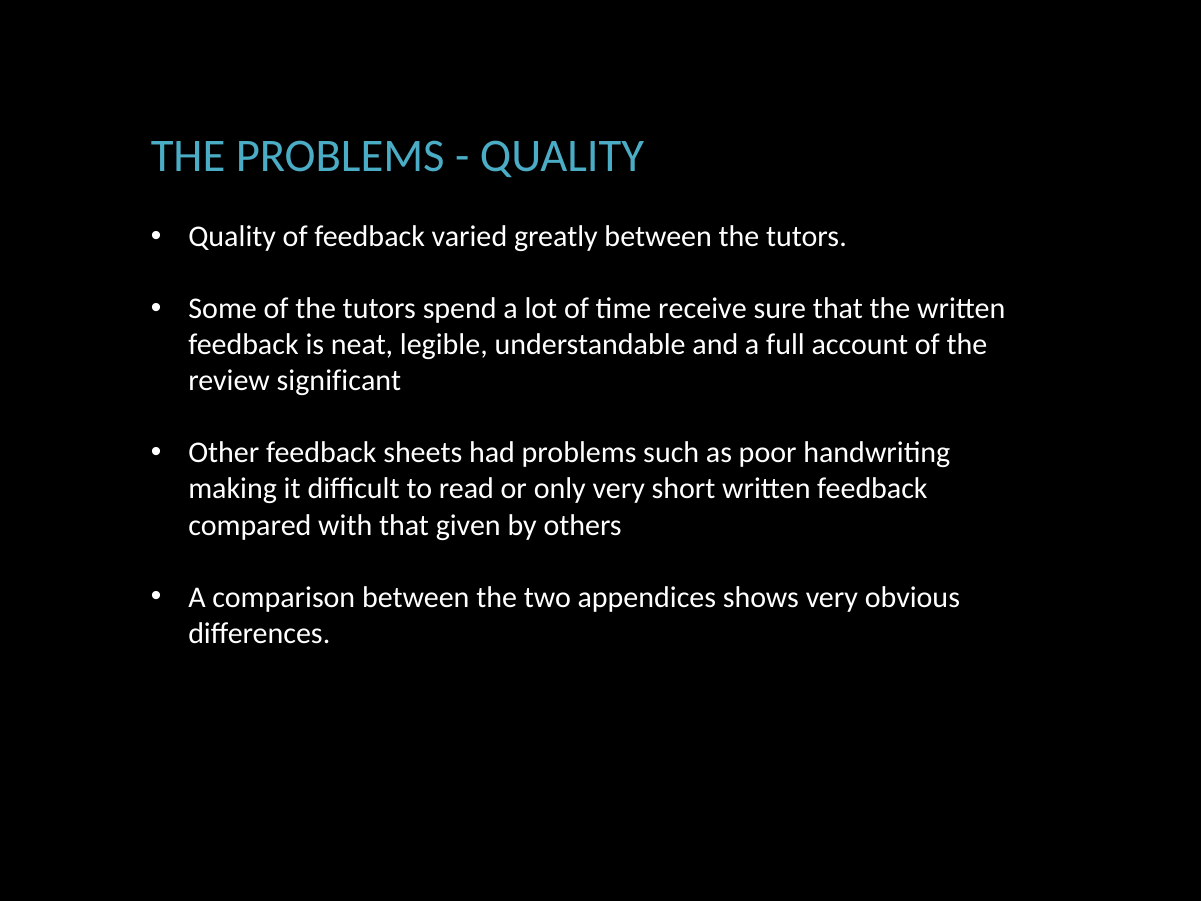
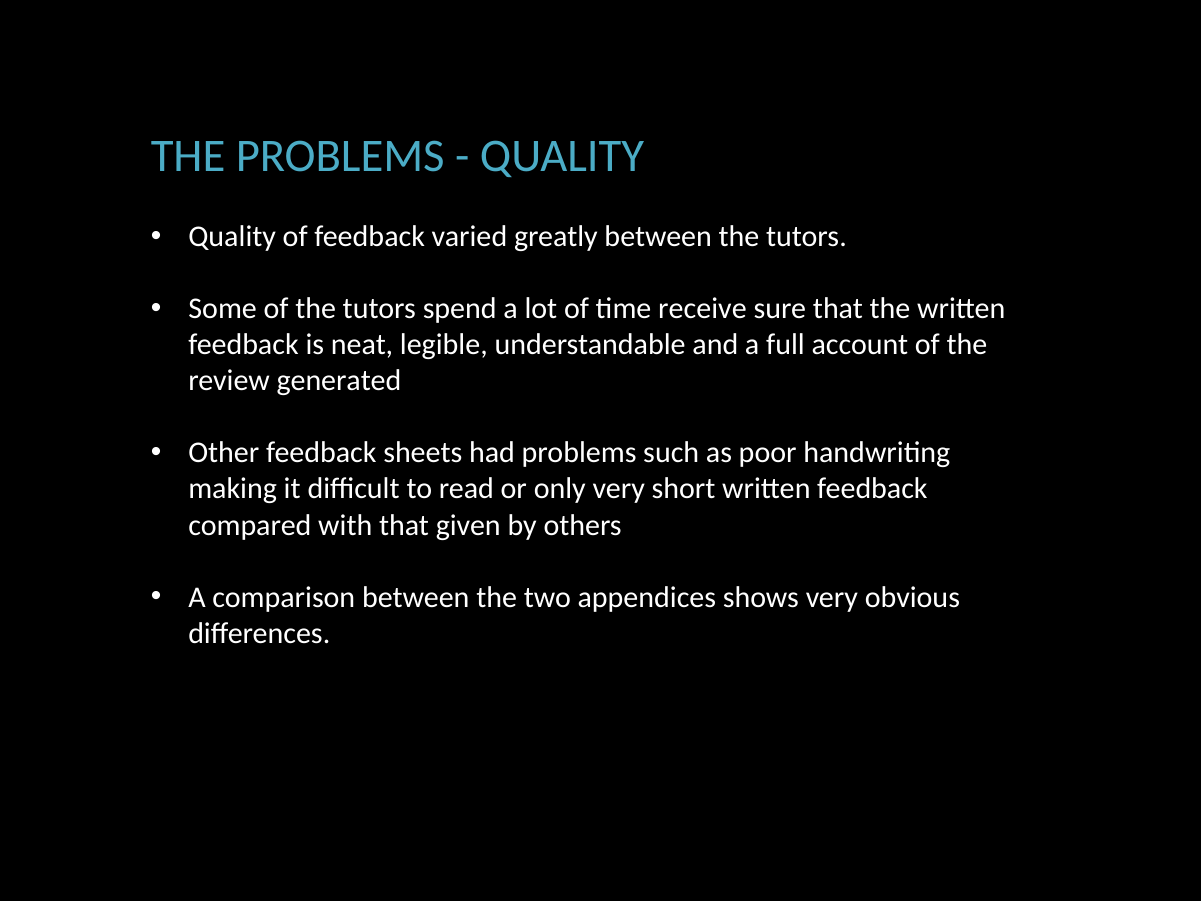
significant: significant -> generated (339, 381)
